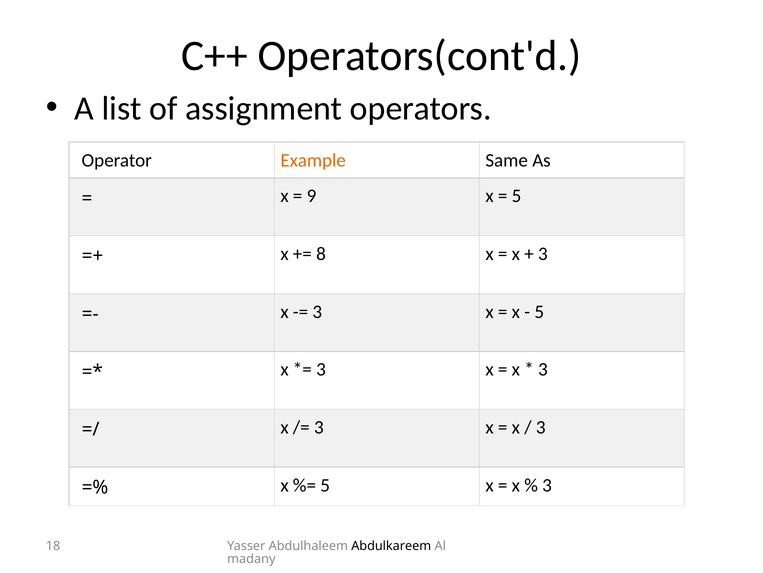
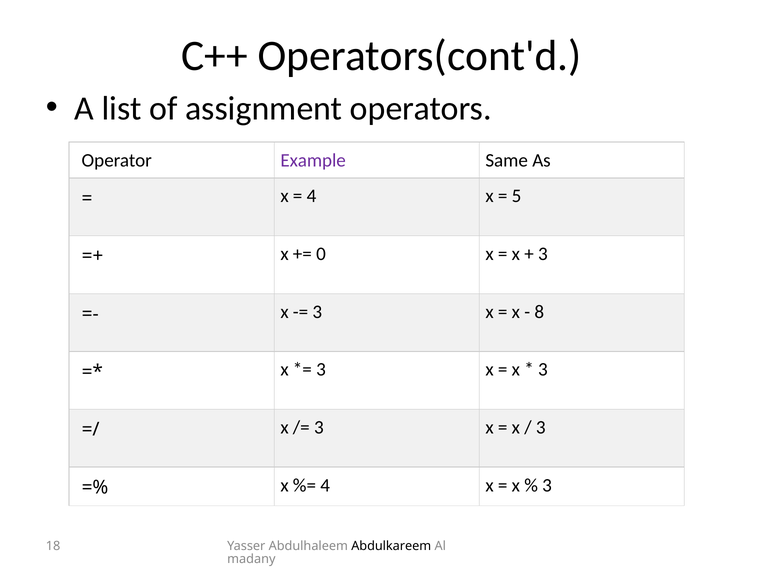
Example colour: orange -> purple (313, 160)
9: 9 -> 4 (311, 196)
8: 8 -> 0 (321, 254)
5: 5 -> 8 (539, 311)
5: 5 -> 4 (325, 485)
